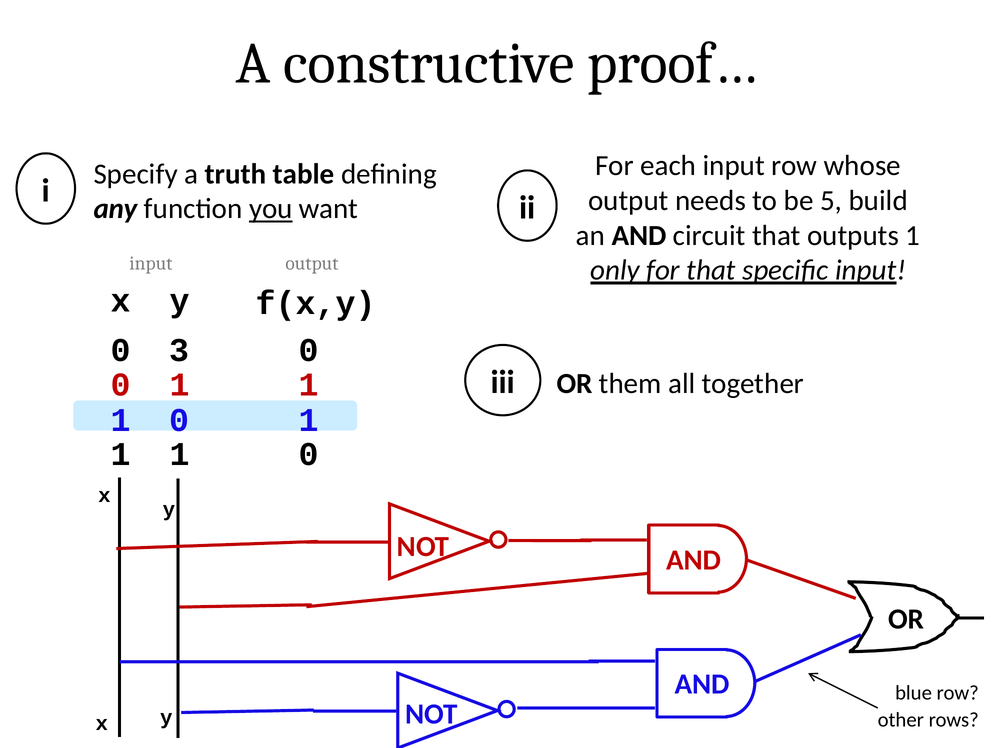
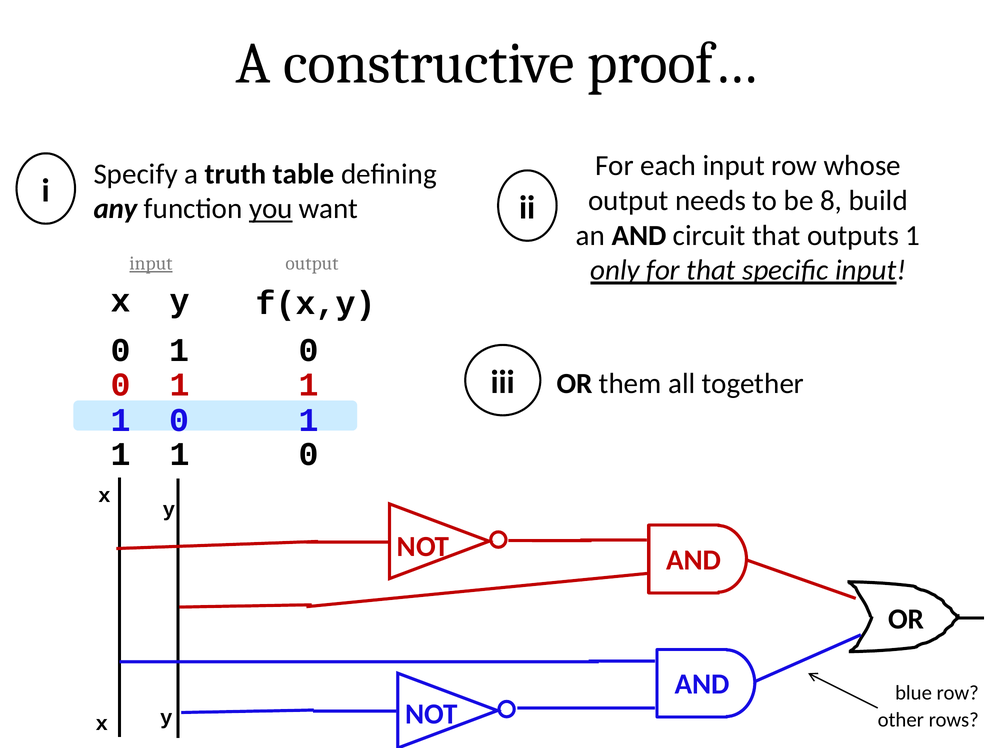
5: 5 -> 8 (831, 200)
input underline: none -> present (151, 263)
3: 3 -> 1 (179, 350)
